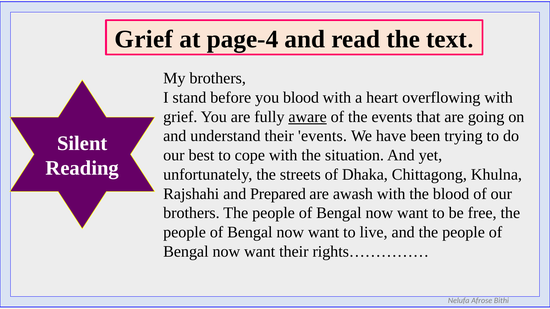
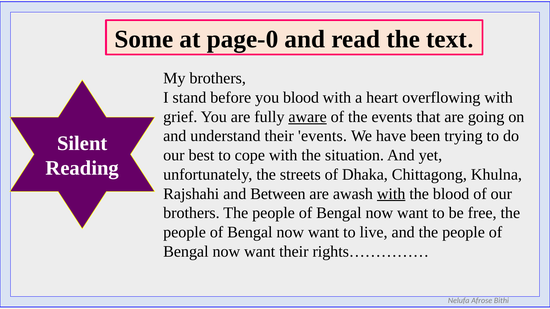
Grief: Grief -> Some (144, 39)
page-4: page-4 -> page-0 (243, 39)
Prepared: Prepared -> Between (278, 194)
with underline: none -> present (391, 194)
